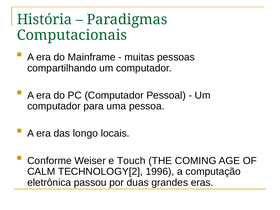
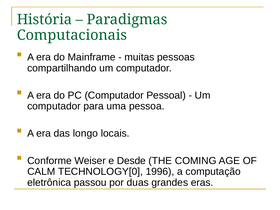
Touch: Touch -> Desde (131, 161)
TECHNOLOGY[2: TECHNOLOGY[2 -> TECHNOLOGY[0 (100, 172)
